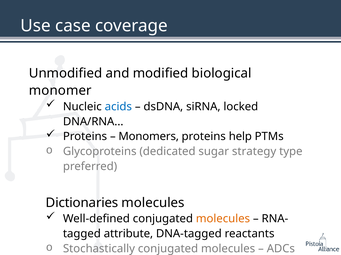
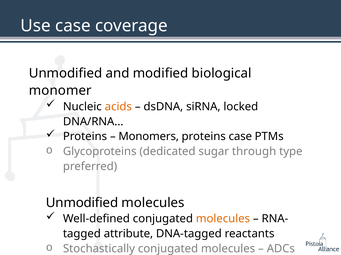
acids colour: blue -> orange (118, 107)
proteins help: help -> case (240, 137)
strategy: strategy -> through (254, 152)
Dictionaries: Dictionaries -> Unmodified (82, 203)
